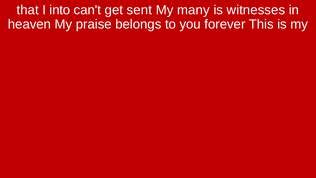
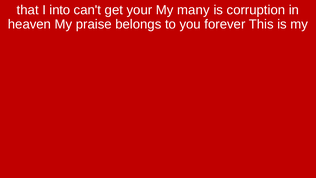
sent: sent -> your (139, 10)
witnesses: witnesses -> corruption (256, 10)
